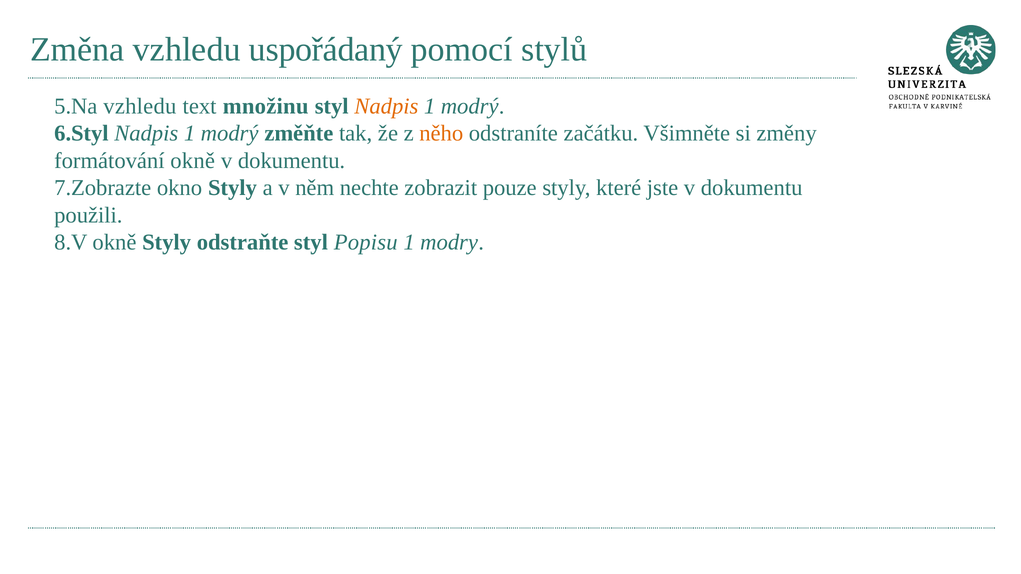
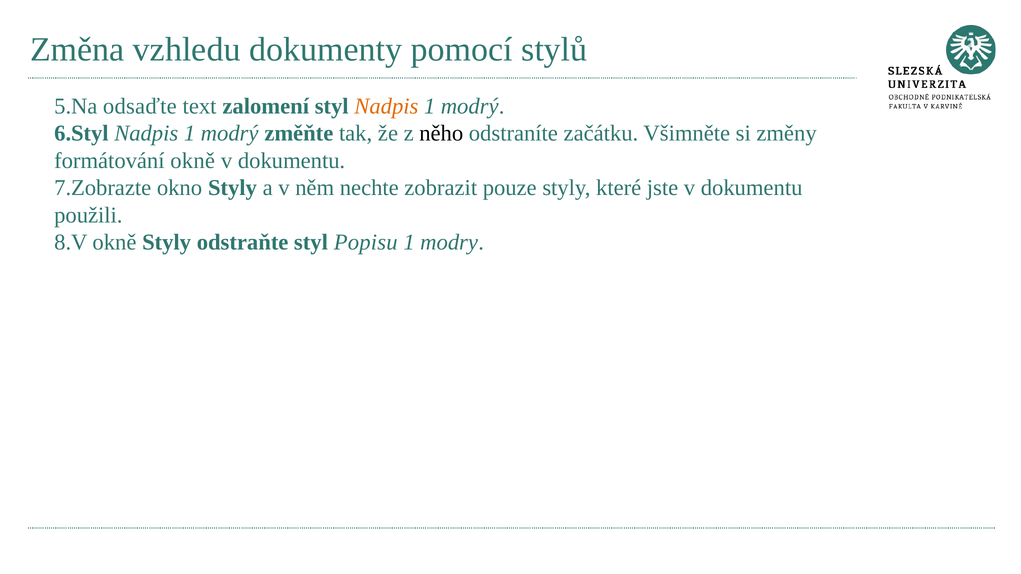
uspořádaný: uspořádaný -> dokumenty (326, 50)
vzhledu: vzhledu -> odsaďte (140, 106)
množinu: množinu -> zalomení (266, 106)
něho colour: orange -> black (441, 134)
